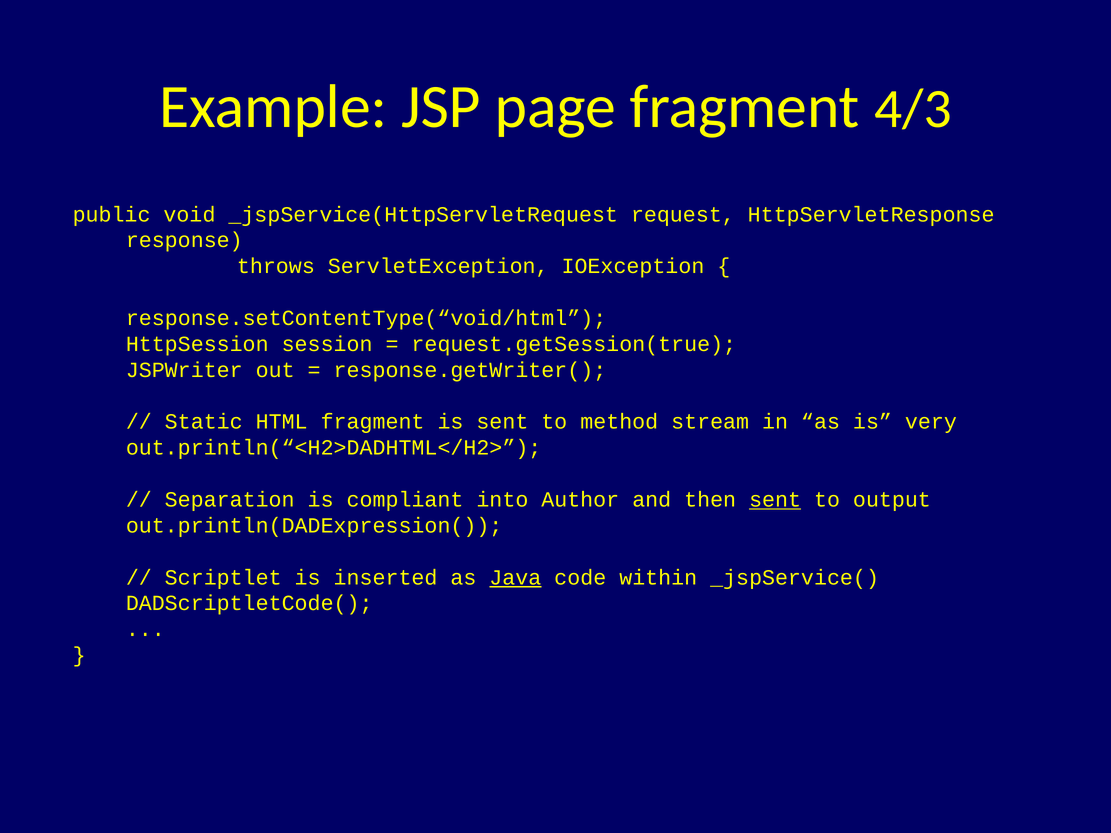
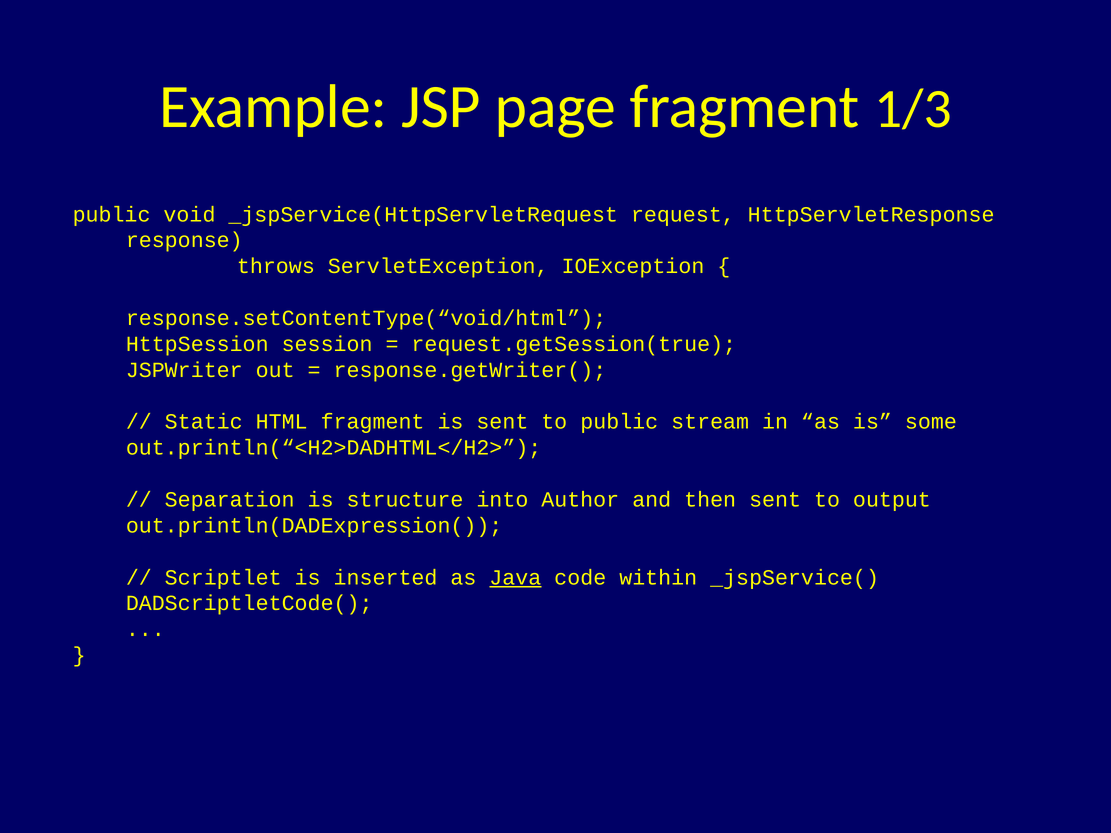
4/3: 4/3 -> 1/3 (913, 109)
to method: method -> public (619, 422)
very: very -> some (931, 422)
compliant: compliant -> structure (405, 500)
sent underline: present -> none (775, 500)
